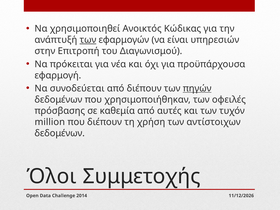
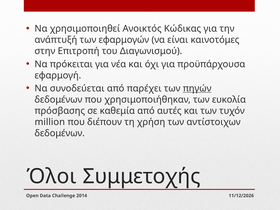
των underline: present -> none (88, 40)
υπηρεσιών: υπηρεσιών -> καινοτόμες (215, 40)
από διέπουν: διέπουν -> παρέχει (144, 88)
οφειλές: οφειλές -> ευκολία (229, 100)
